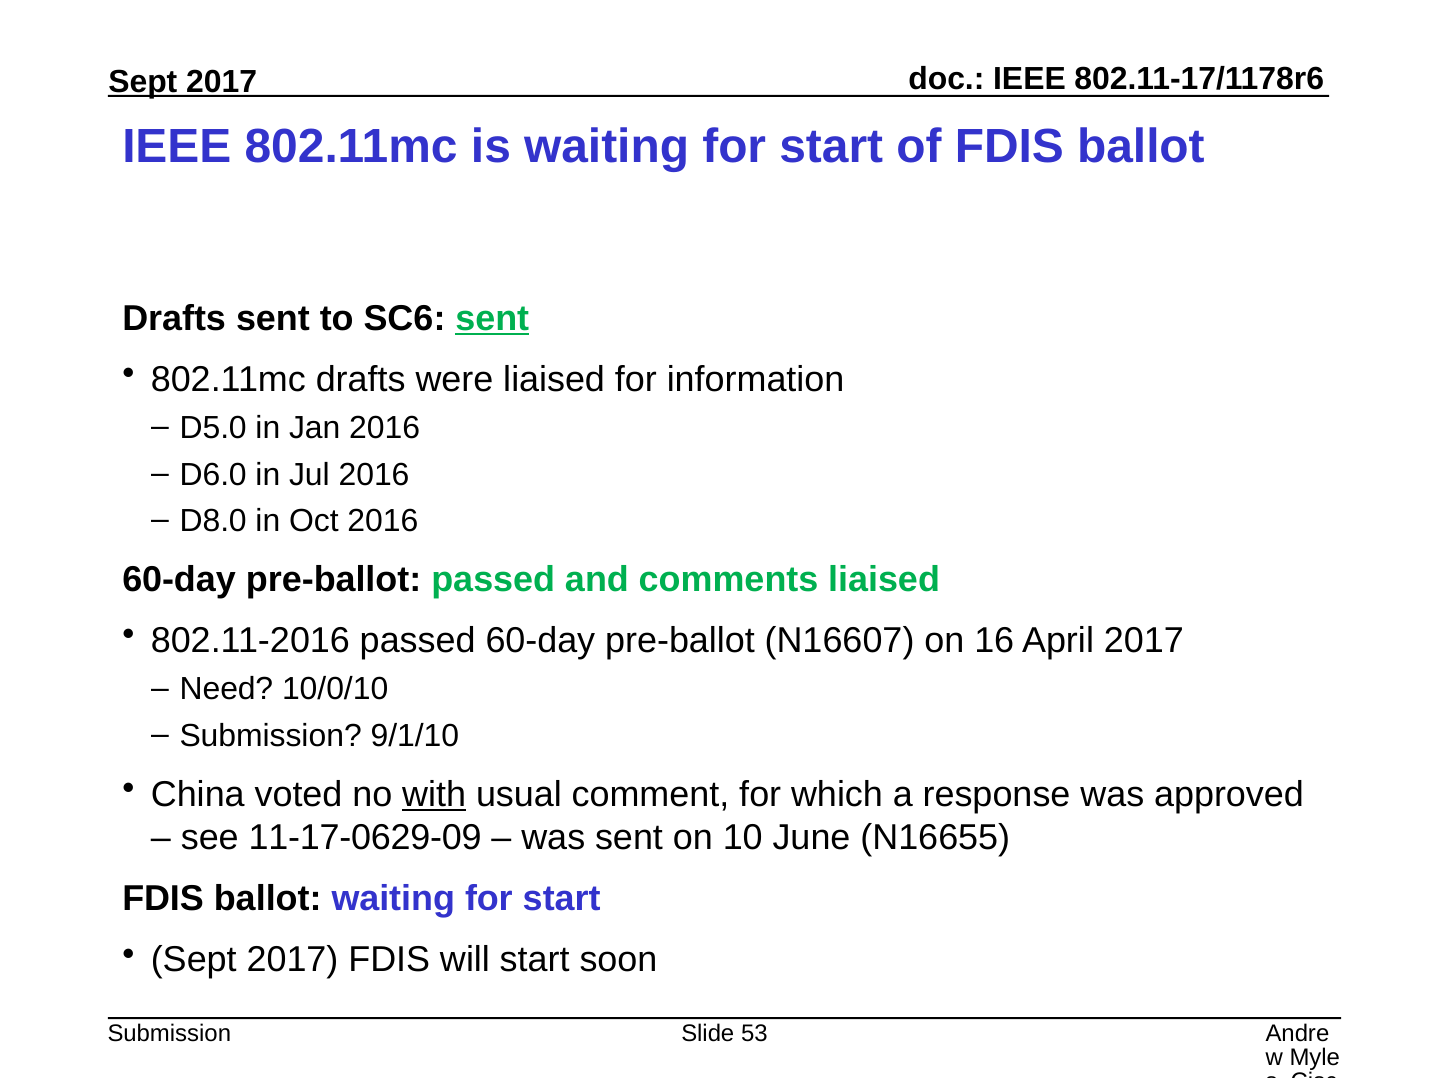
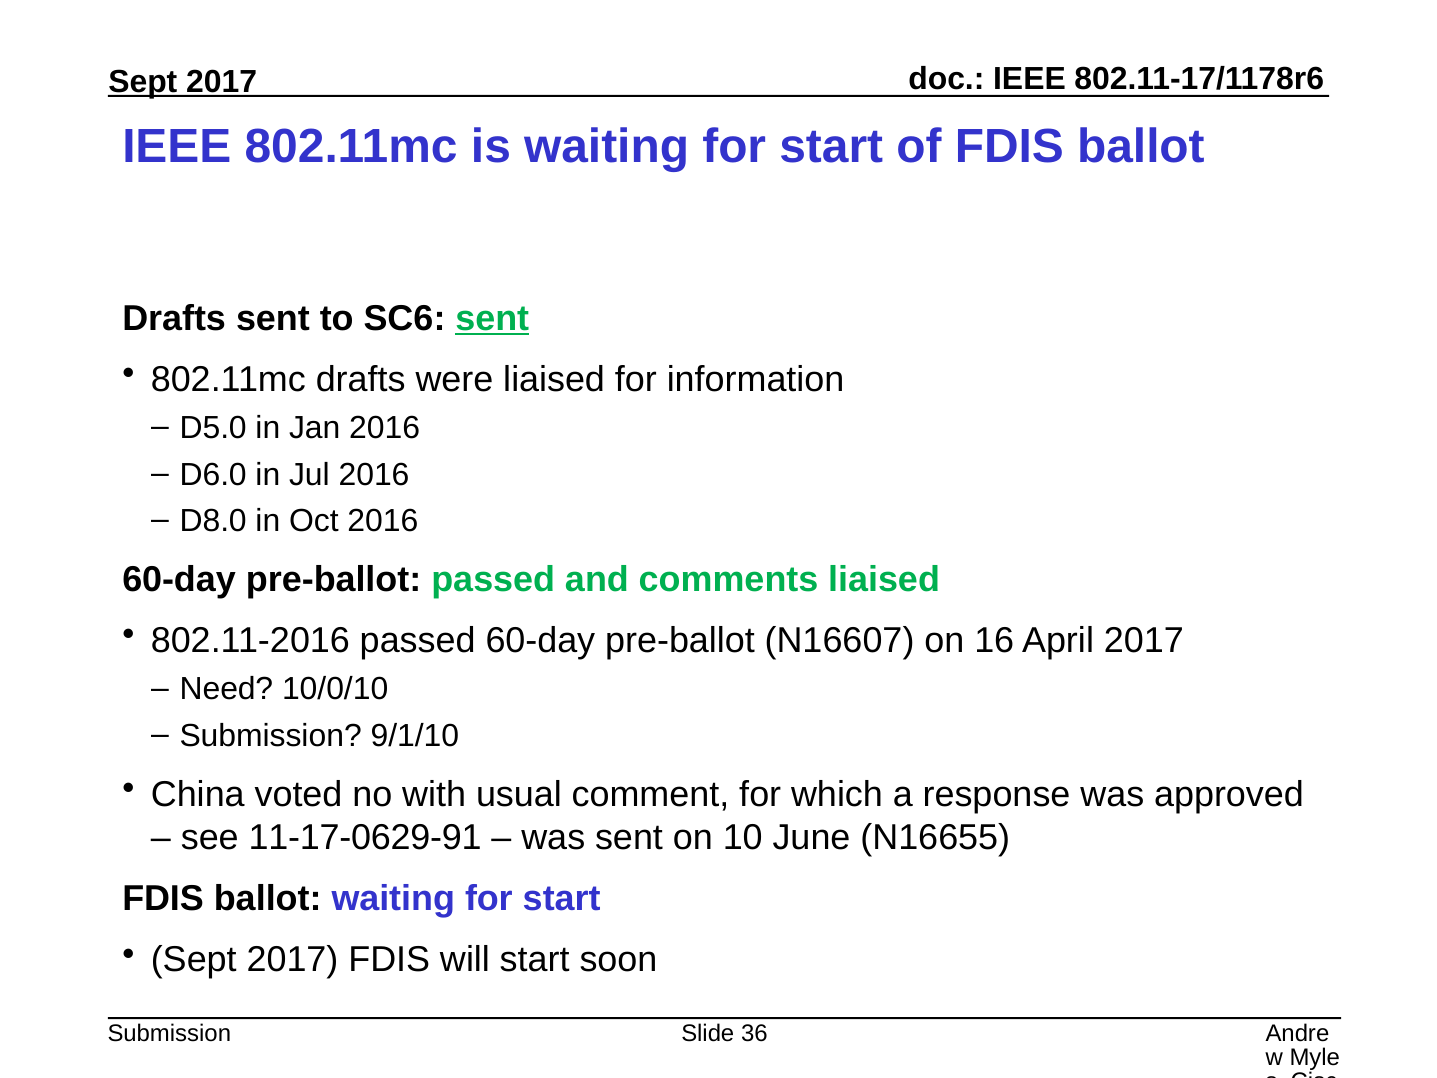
with underline: present -> none (434, 795)
11-17-0629-09: 11-17-0629-09 -> 11-17-0629-91 (365, 838)
53: 53 -> 36 (754, 1034)
